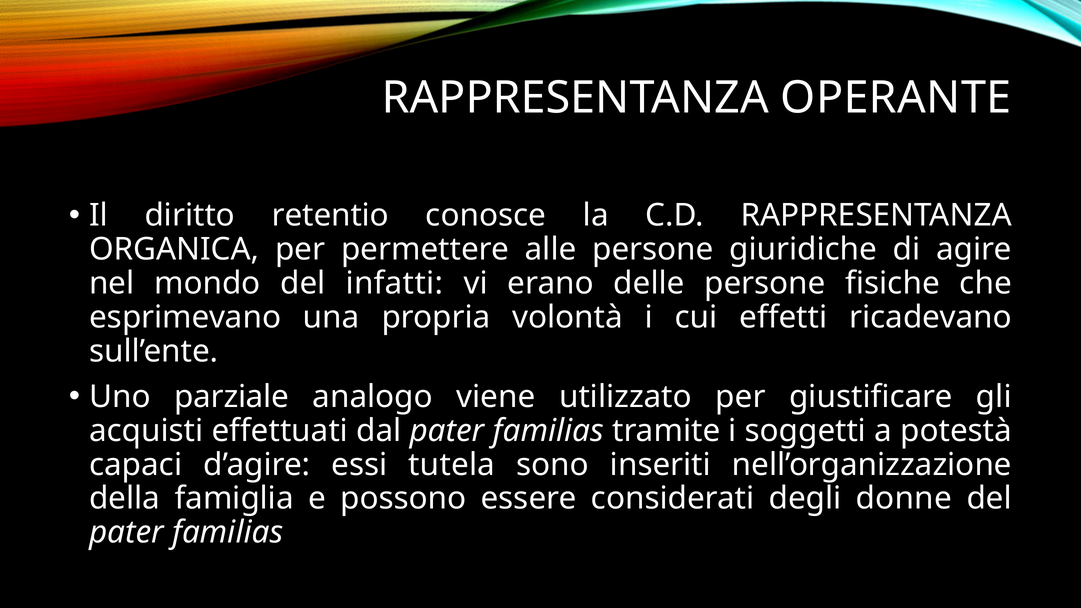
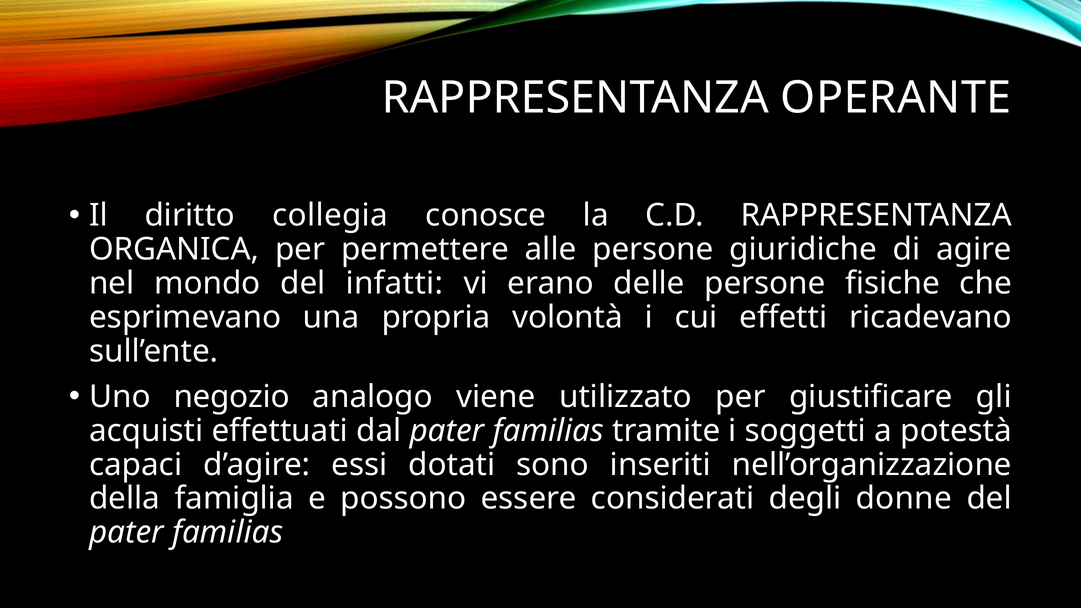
retentio: retentio -> collegia (330, 215)
parziale: parziale -> negozio (232, 397)
tutela: tutela -> dotati (452, 465)
